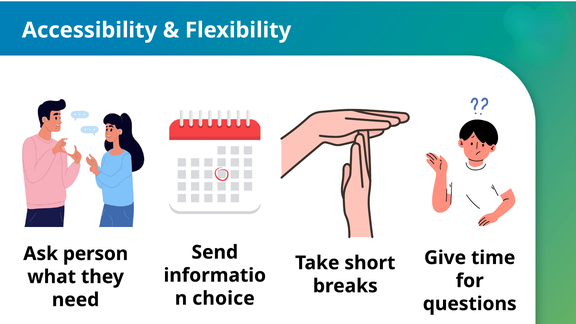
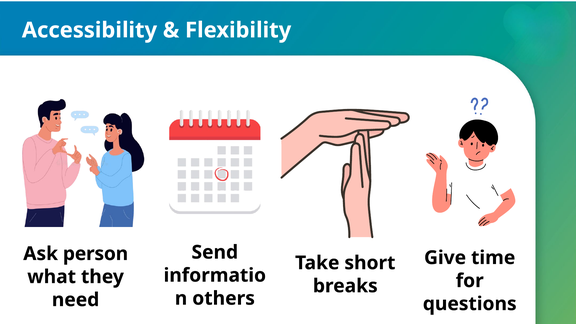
choice: choice -> others (224, 298)
